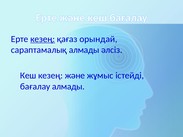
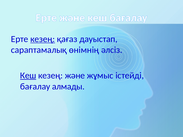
орындай: орындай -> дауыстап (98, 39)
сараптамалық алмады: алмады -> өнімнің (84, 50)
Кеш underline: none -> present (28, 76)
